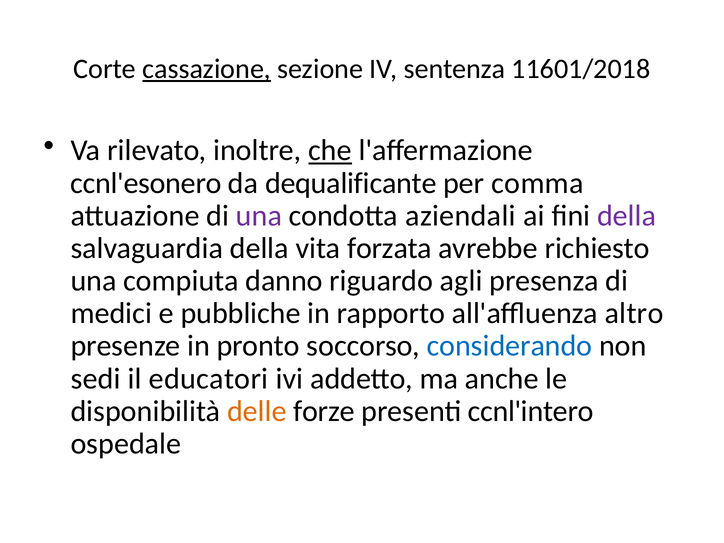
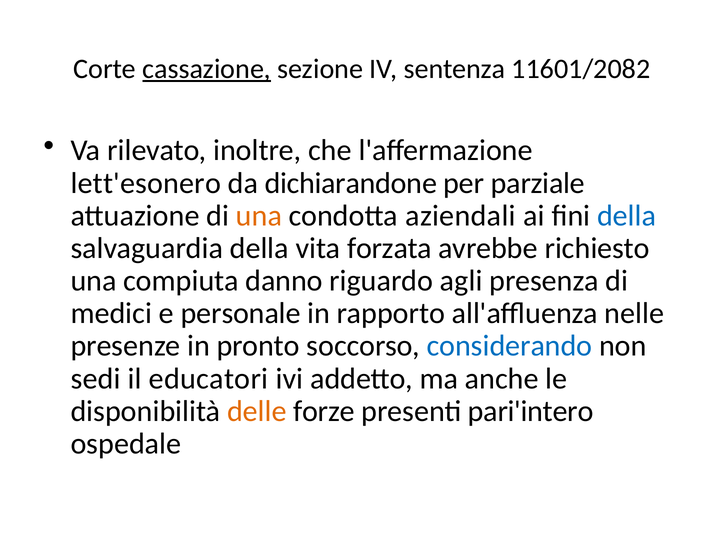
11601/2018: 11601/2018 -> 11601/2082 (581, 69)
che underline: present -> none (330, 151)
ccnl'esonero: ccnl'esonero -> lett'esonero (146, 183)
dequalificante: dequalificante -> dichiarandone (351, 183)
comma: comma -> parziale (538, 183)
una colour: purple -> orange (259, 216)
della colour: purple -> blue (627, 216)
pubbliche: pubbliche -> personale (241, 313)
altro: altro -> nelle (634, 313)
ccnl'intero: ccnl'intero -> pari'intero (531, 411)
